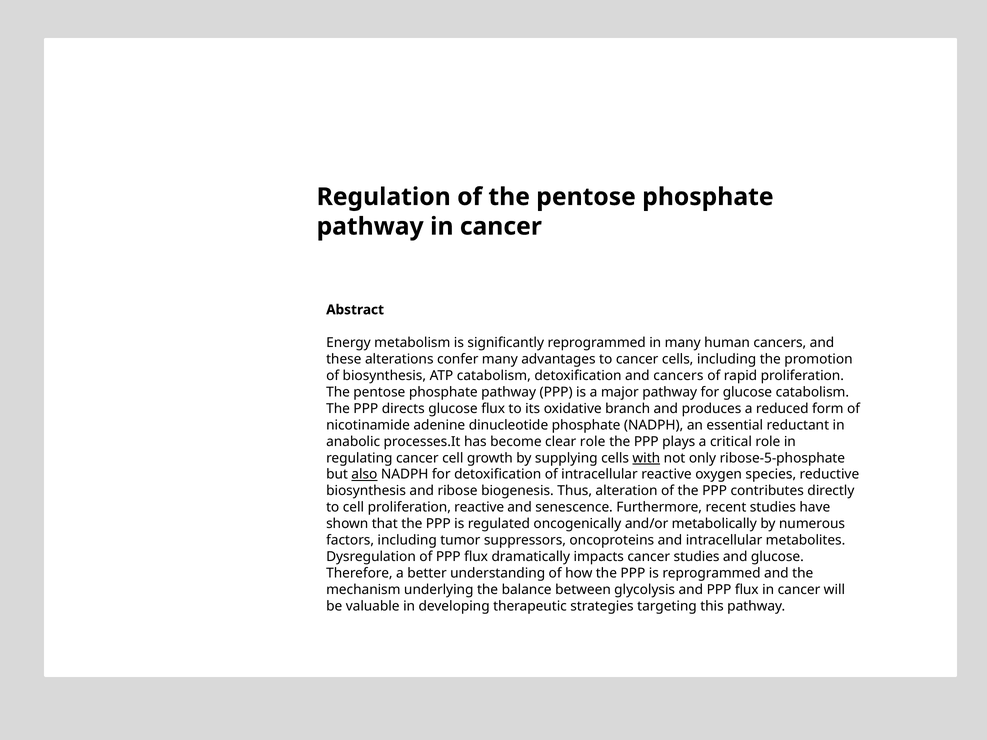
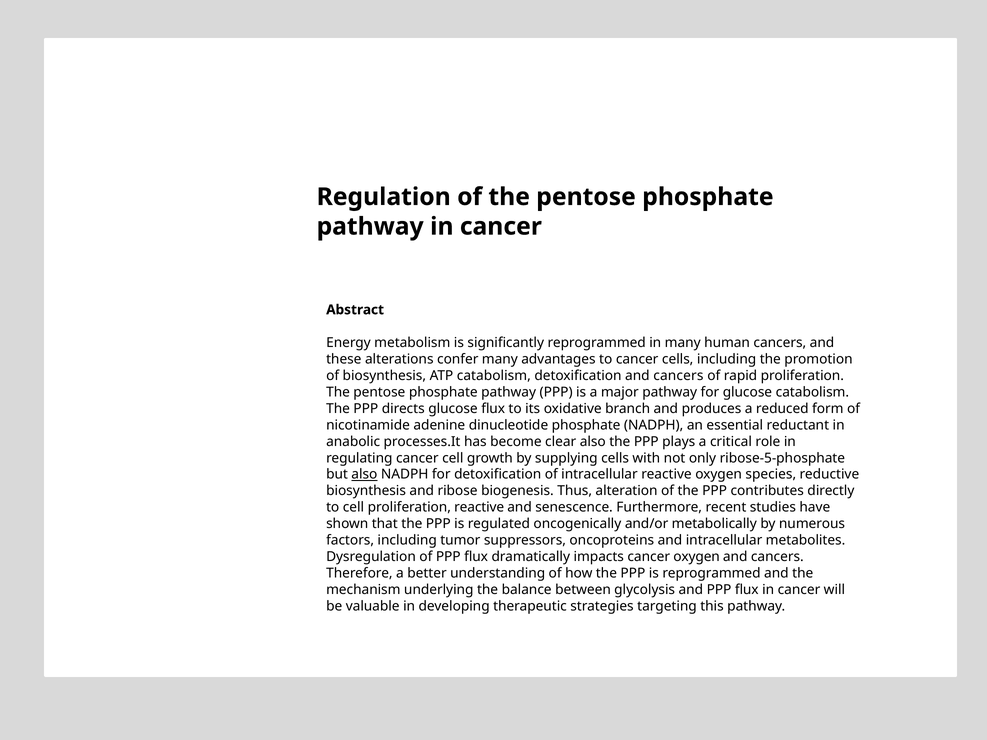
clear role: role -> also (593, 442)
with underline: present -> none (646, 458)
cancer studies: studies -> oxygen (697, 557)
glucose: glucose -> cancers (777, 557)
